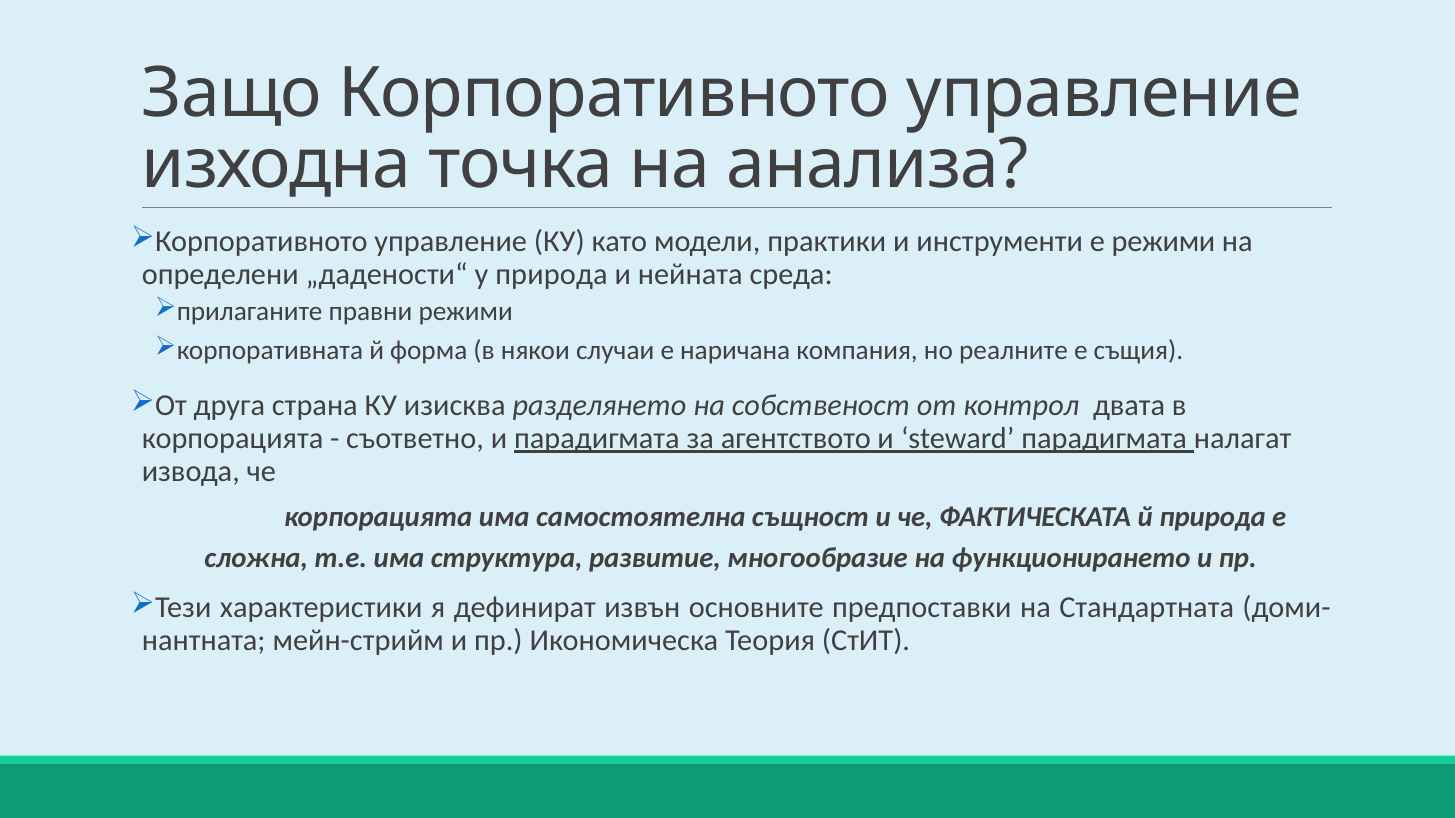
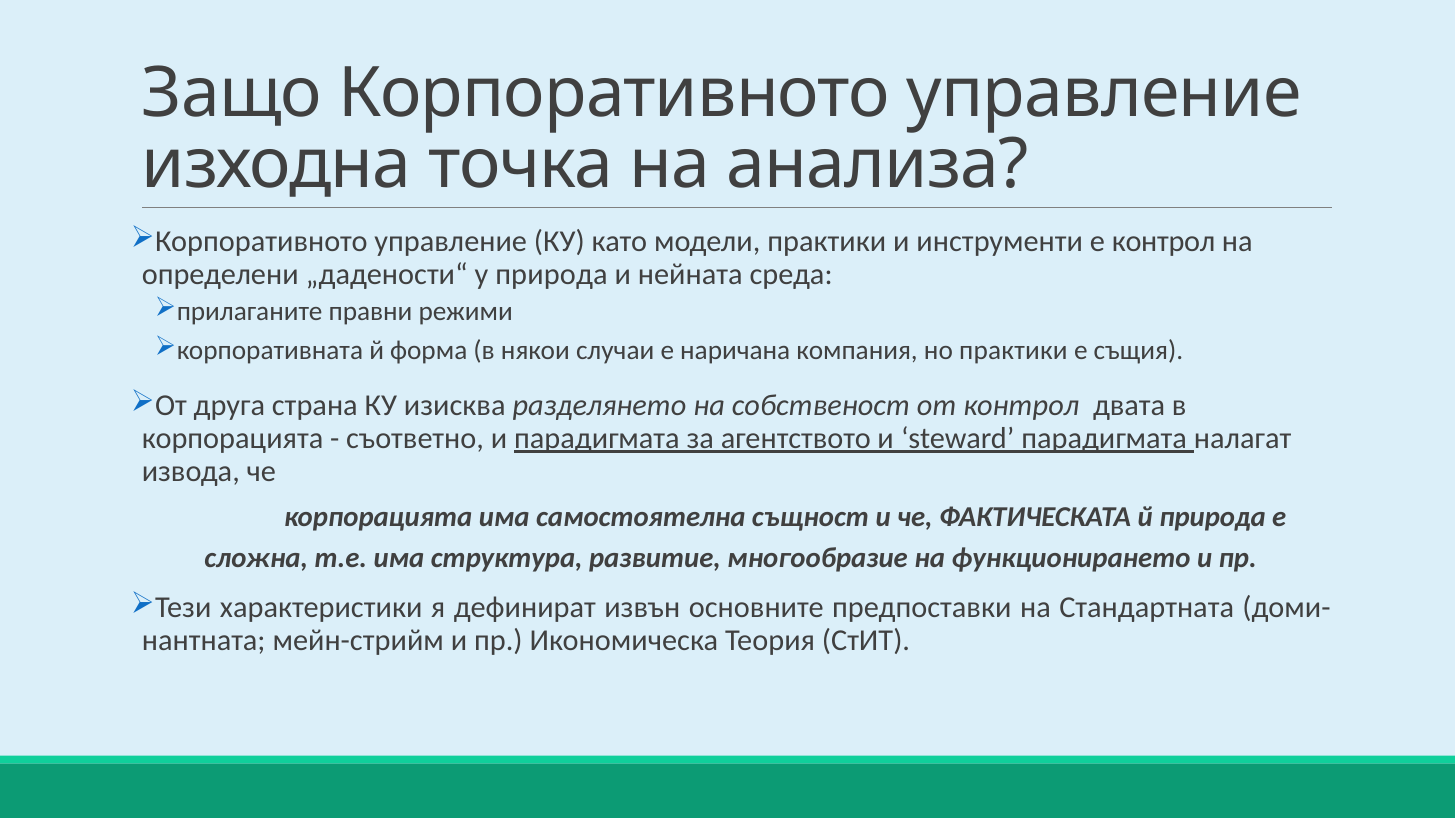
е режими: режими -> контрол (1164, 242)
но реалните: реалните -> практики (1013, 351)
